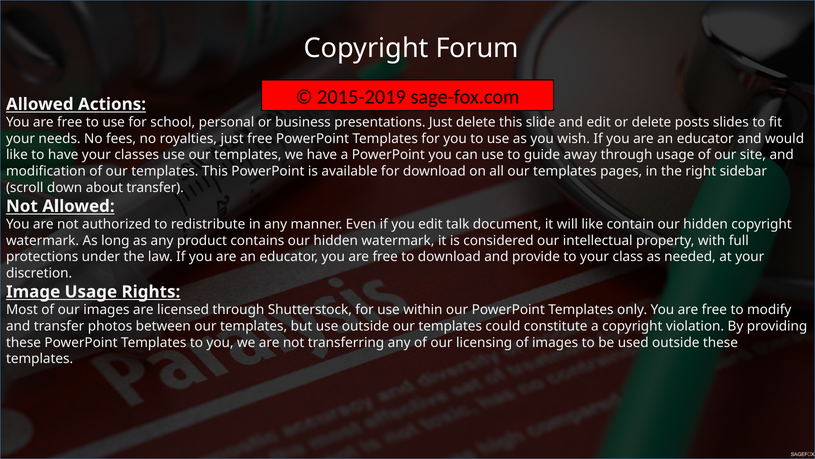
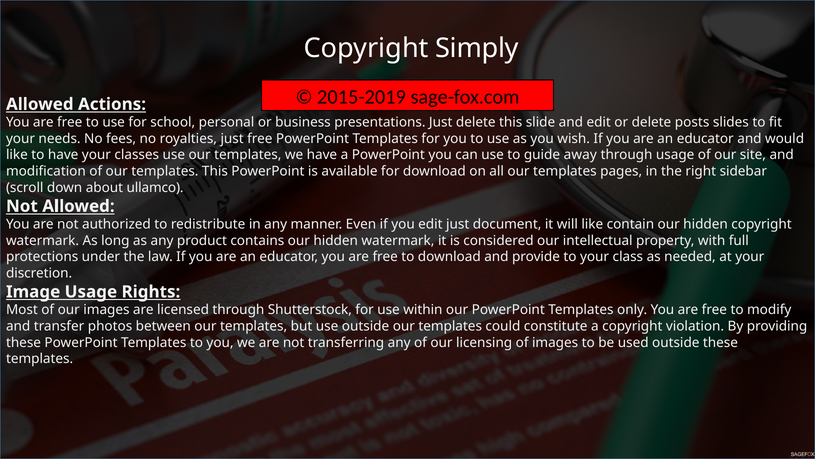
Forum: Forum -> Simply (477, 48)
about transfer: transfer -> ullamco (155, 187)
edit talk: talk -> just (458, 224)
